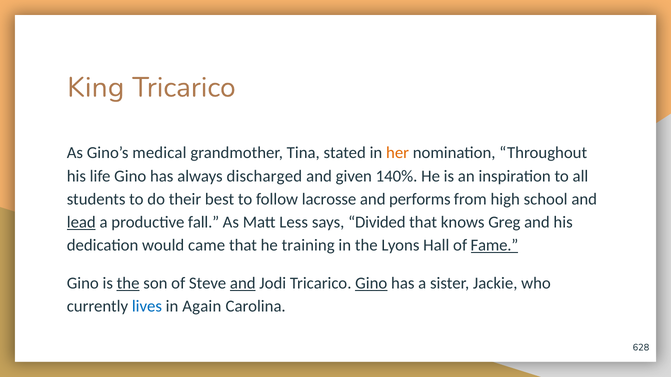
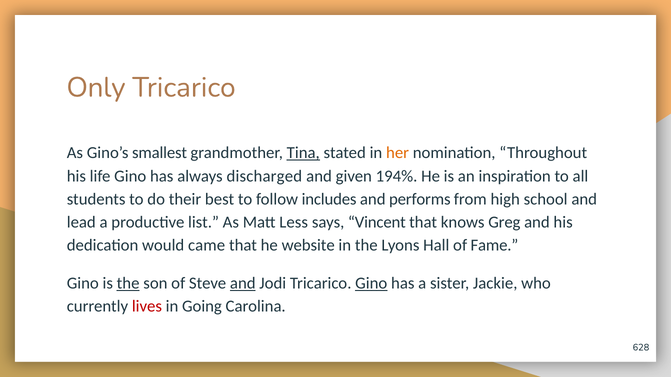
King: King -> Only (96, 87)
medical: medical -> smallest (160, 153)
Tina underline: none -> present (303, 153)
140%: 140% -> 194% (397, 176)
lacrosse: lacrosse -> includes (329, 199)
lead underline: present -> none (81, 222)
fall: fall -> list (204, 222)
Divided: Divided -> Vincent (377, 222)
training: training -> website (308, 246)
Fame underline: present -> none (494, 246)
lives colour: blue -> red (147, 307)
Again: Again -> Going (202, 307)
